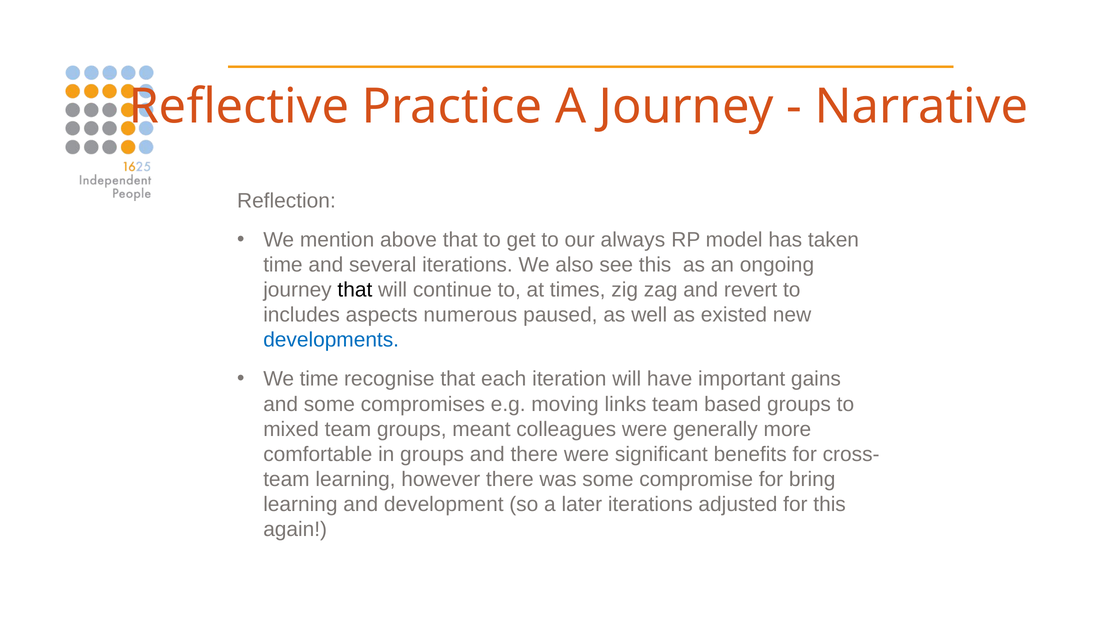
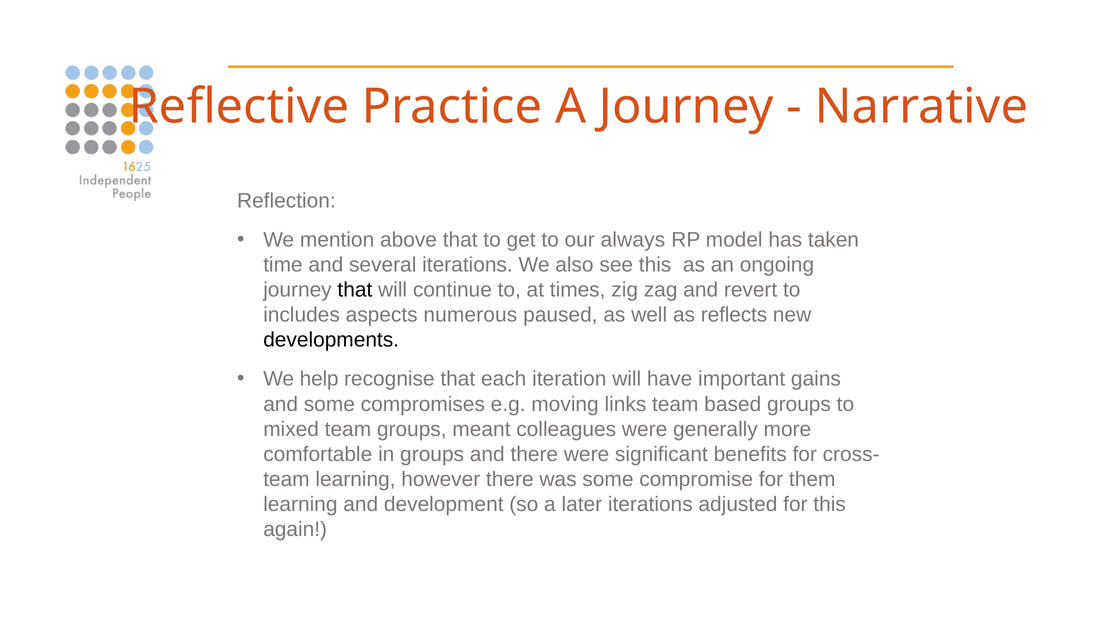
existed: existed -> reflects (734, 315)
developments colour: blue -> black (331, 340)
We time: time -> help (319, 379)
bring: bring -> them (812, 480)
